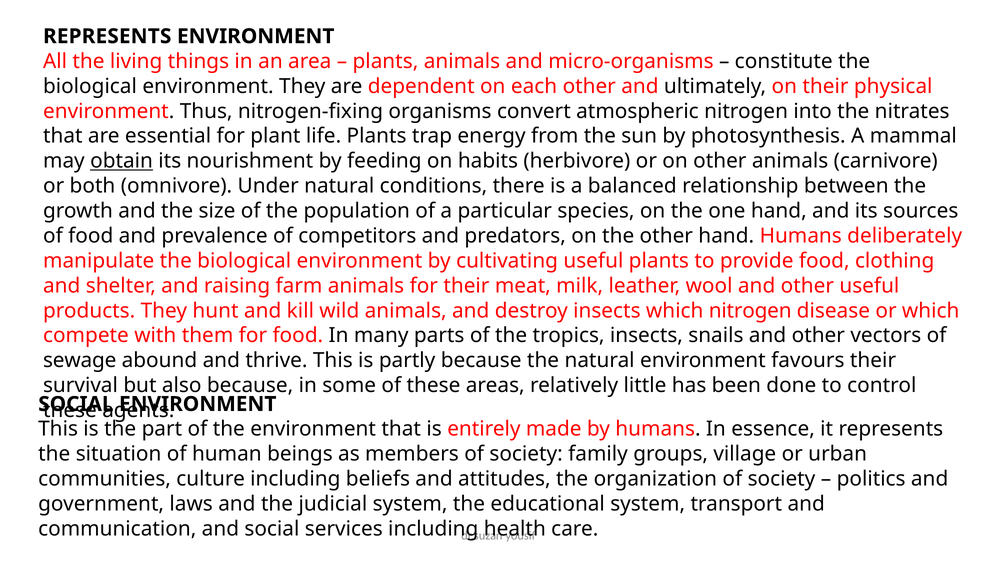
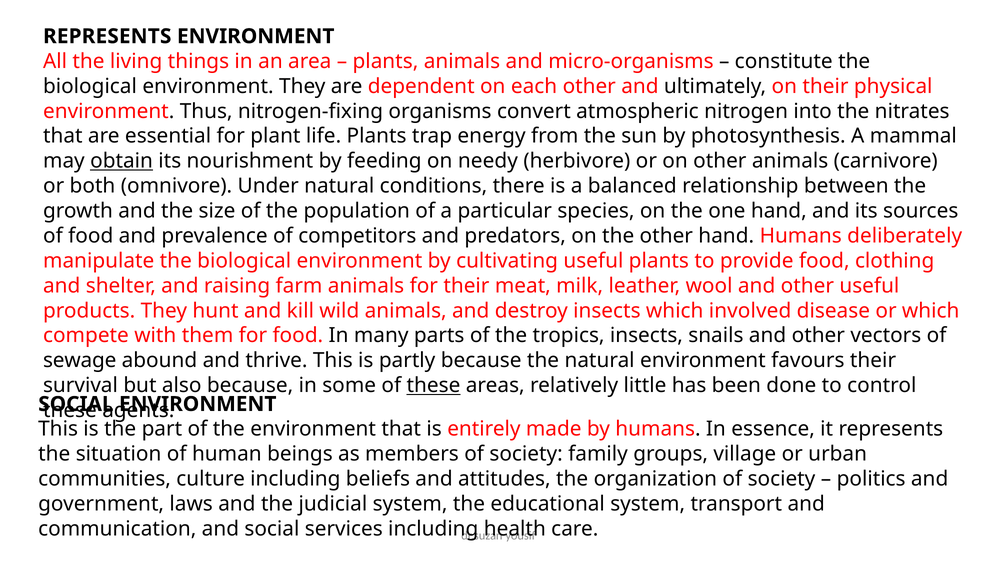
habits: habits -> needy (488, 161)
which nitrogen: nitrogen -> involved (750, 311)
these underline: none -> present (434, 385)
